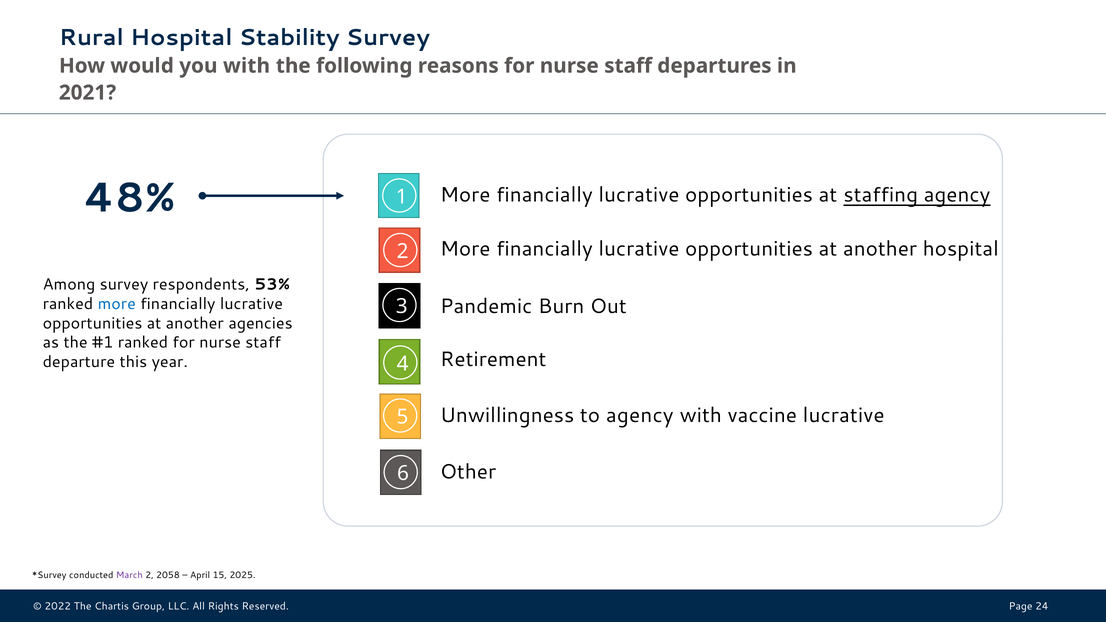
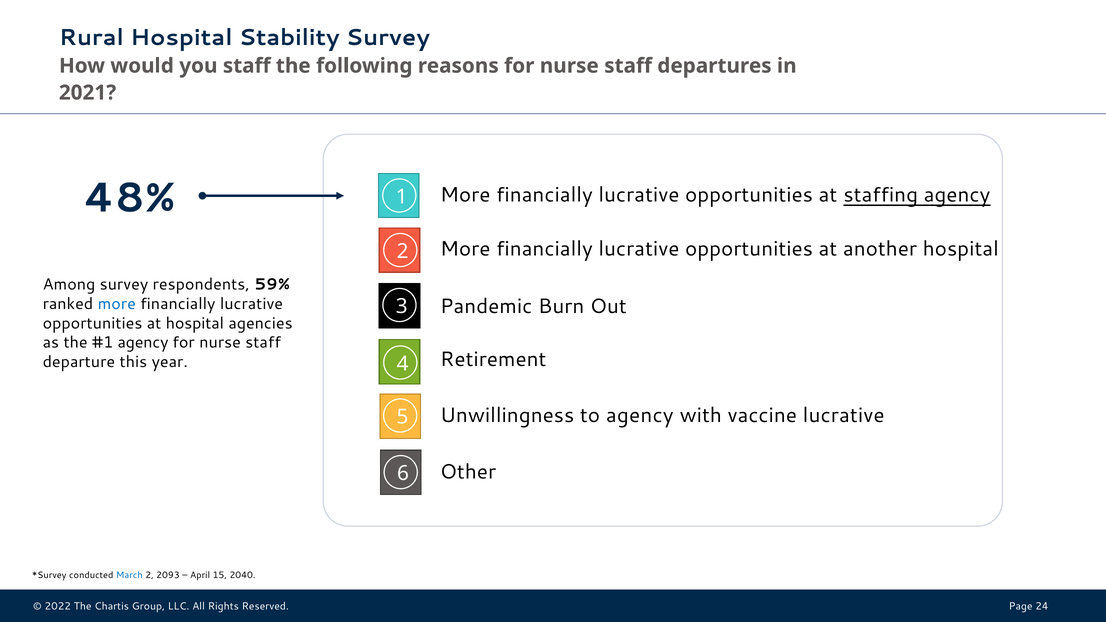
you with: with -> staff (247, 66)
53%: 53% -> 59% (272, 285)
another: another -> hospital (195, 323)
ranked: ranked -> agency (143, 343)
March colour: purple -> blue (129, 575)
2058: 2058 -> 2093 (168, 575)
2025: 2025 -> 2040 (243, 575)
